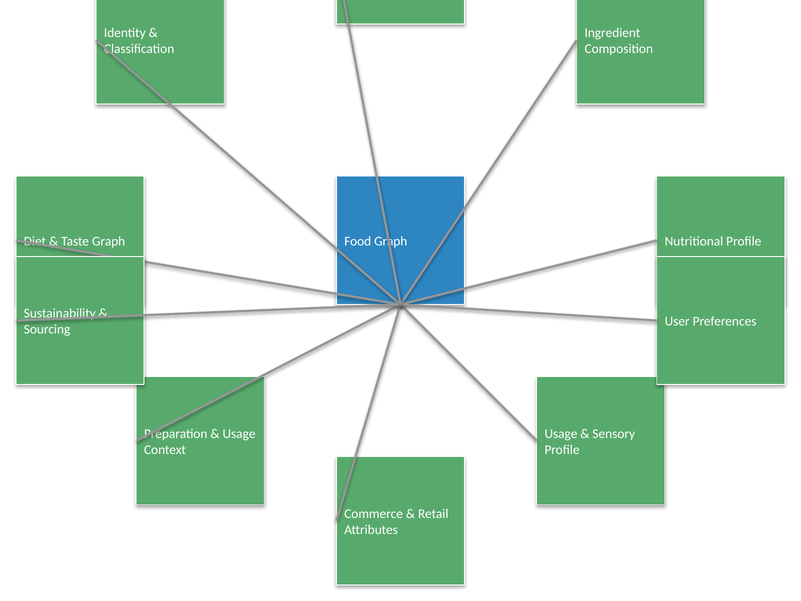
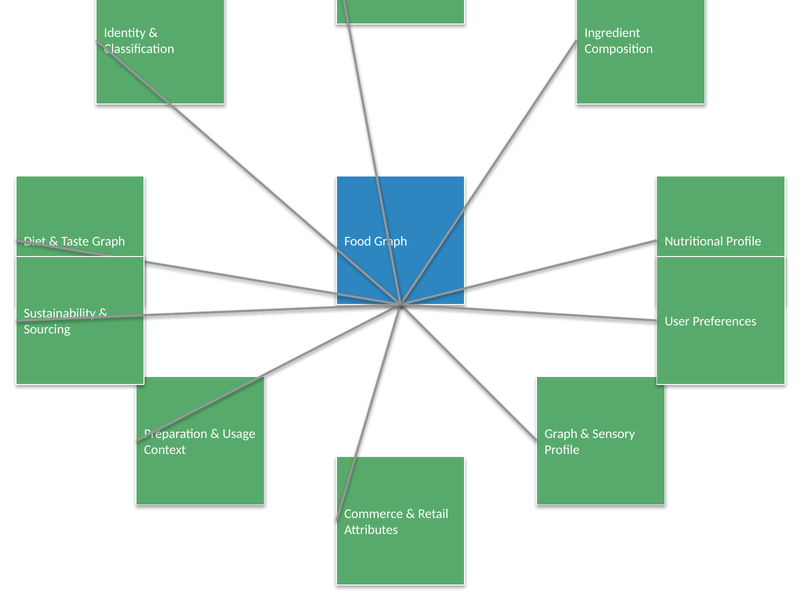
Usage: Usage -> Graph (561, 433)
